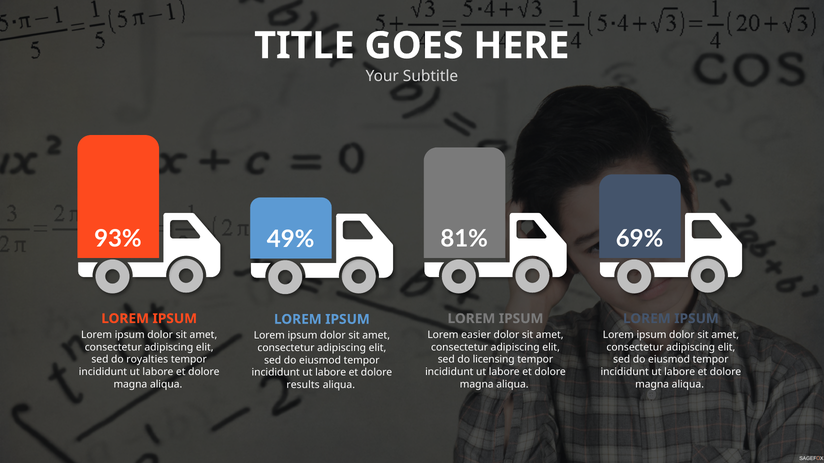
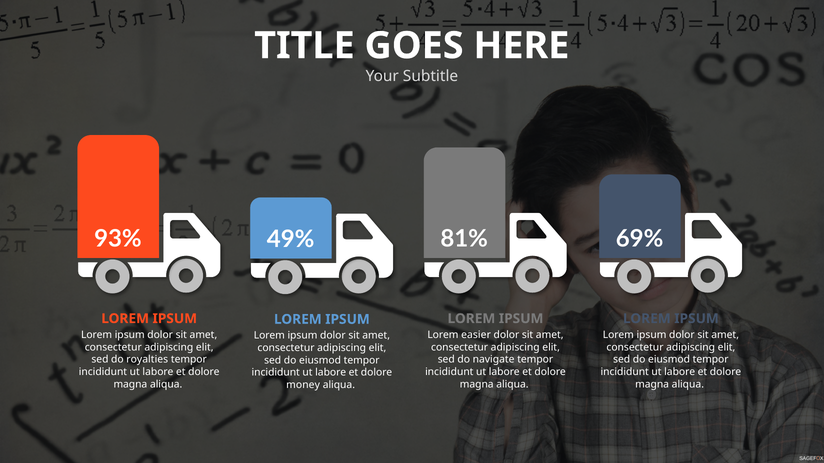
licensing: licensing -> navigate (494, 360)
results: results -> money (303, 385)
